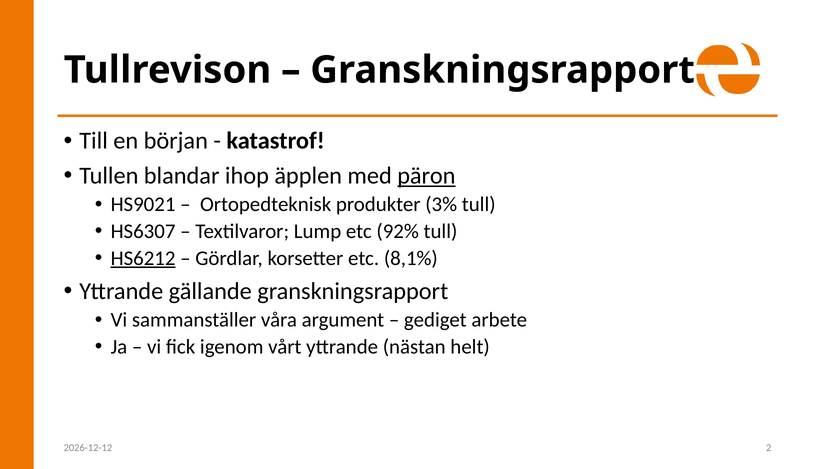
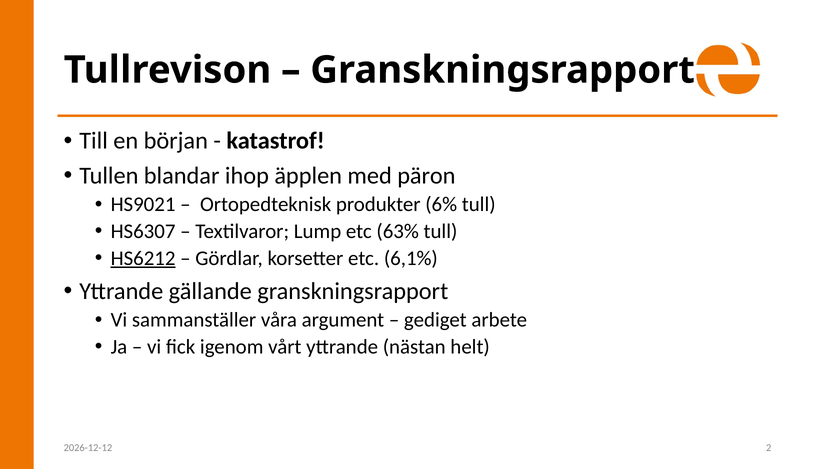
päron underline: present -> none (426, 176)
3%: 3% -> 6% (441, 205)
92%: 92% -> 63% (398, 232)
8,1%: 8,1% -> 6,1% (411, 259)
